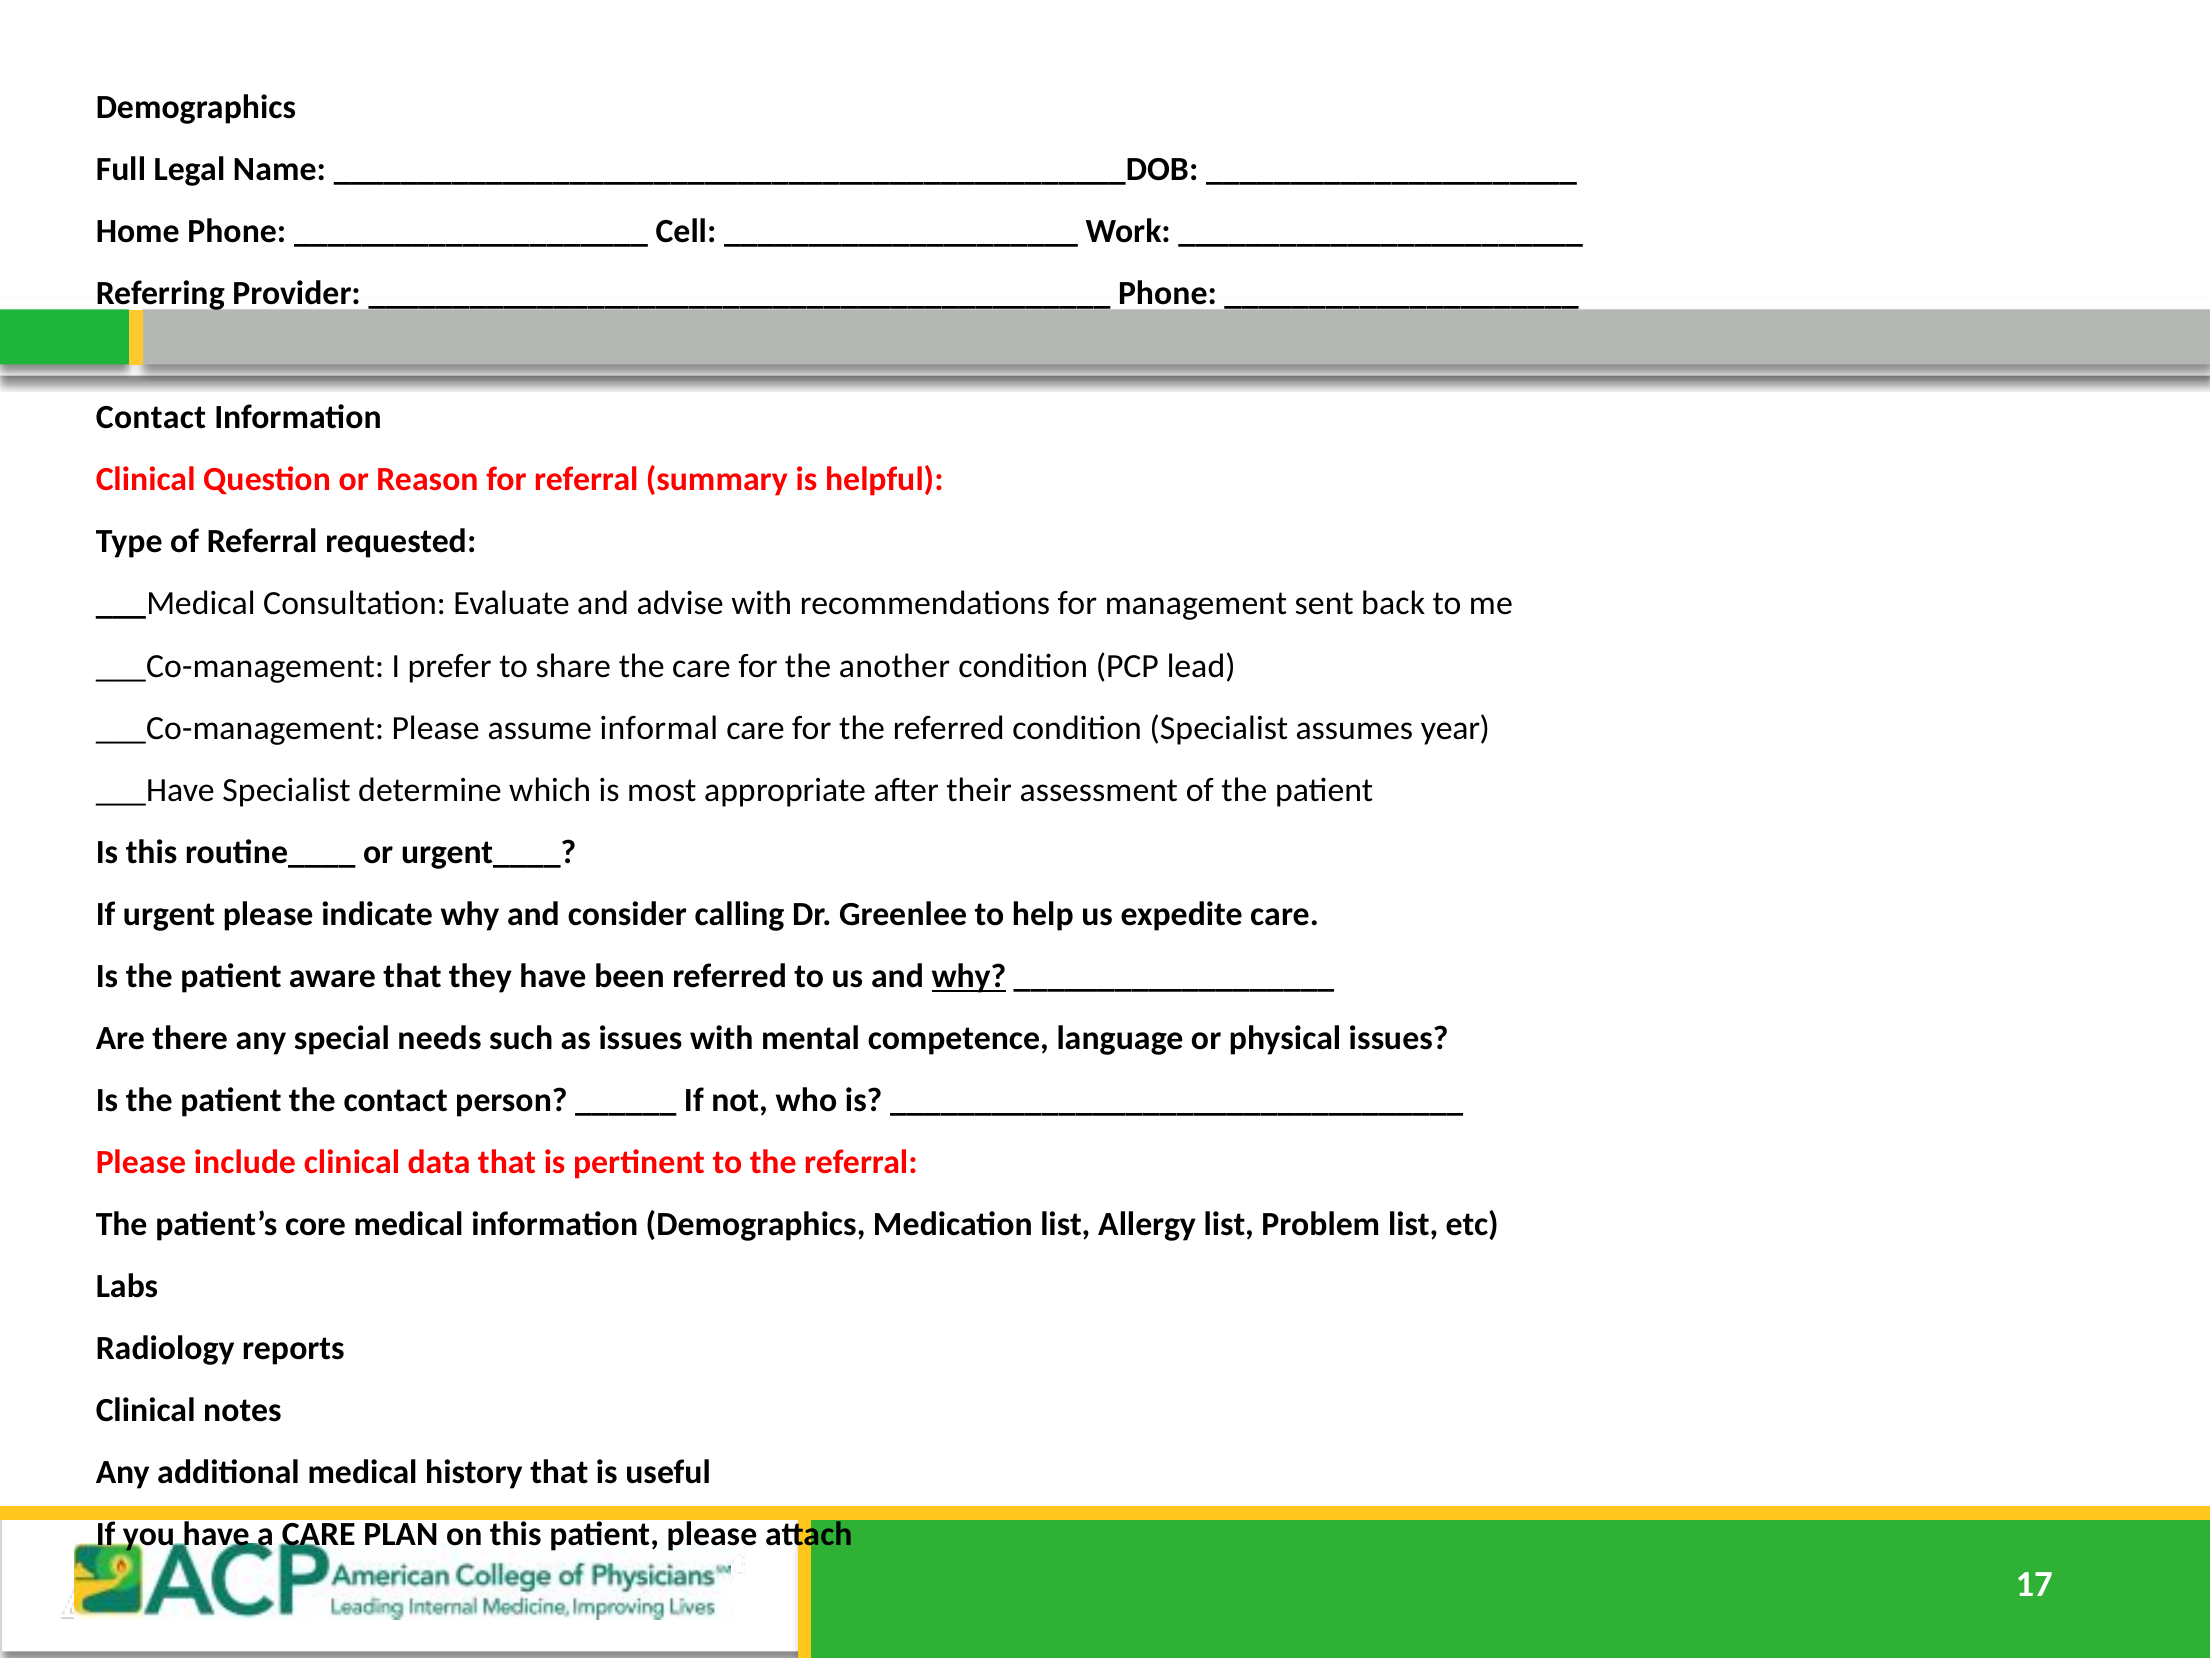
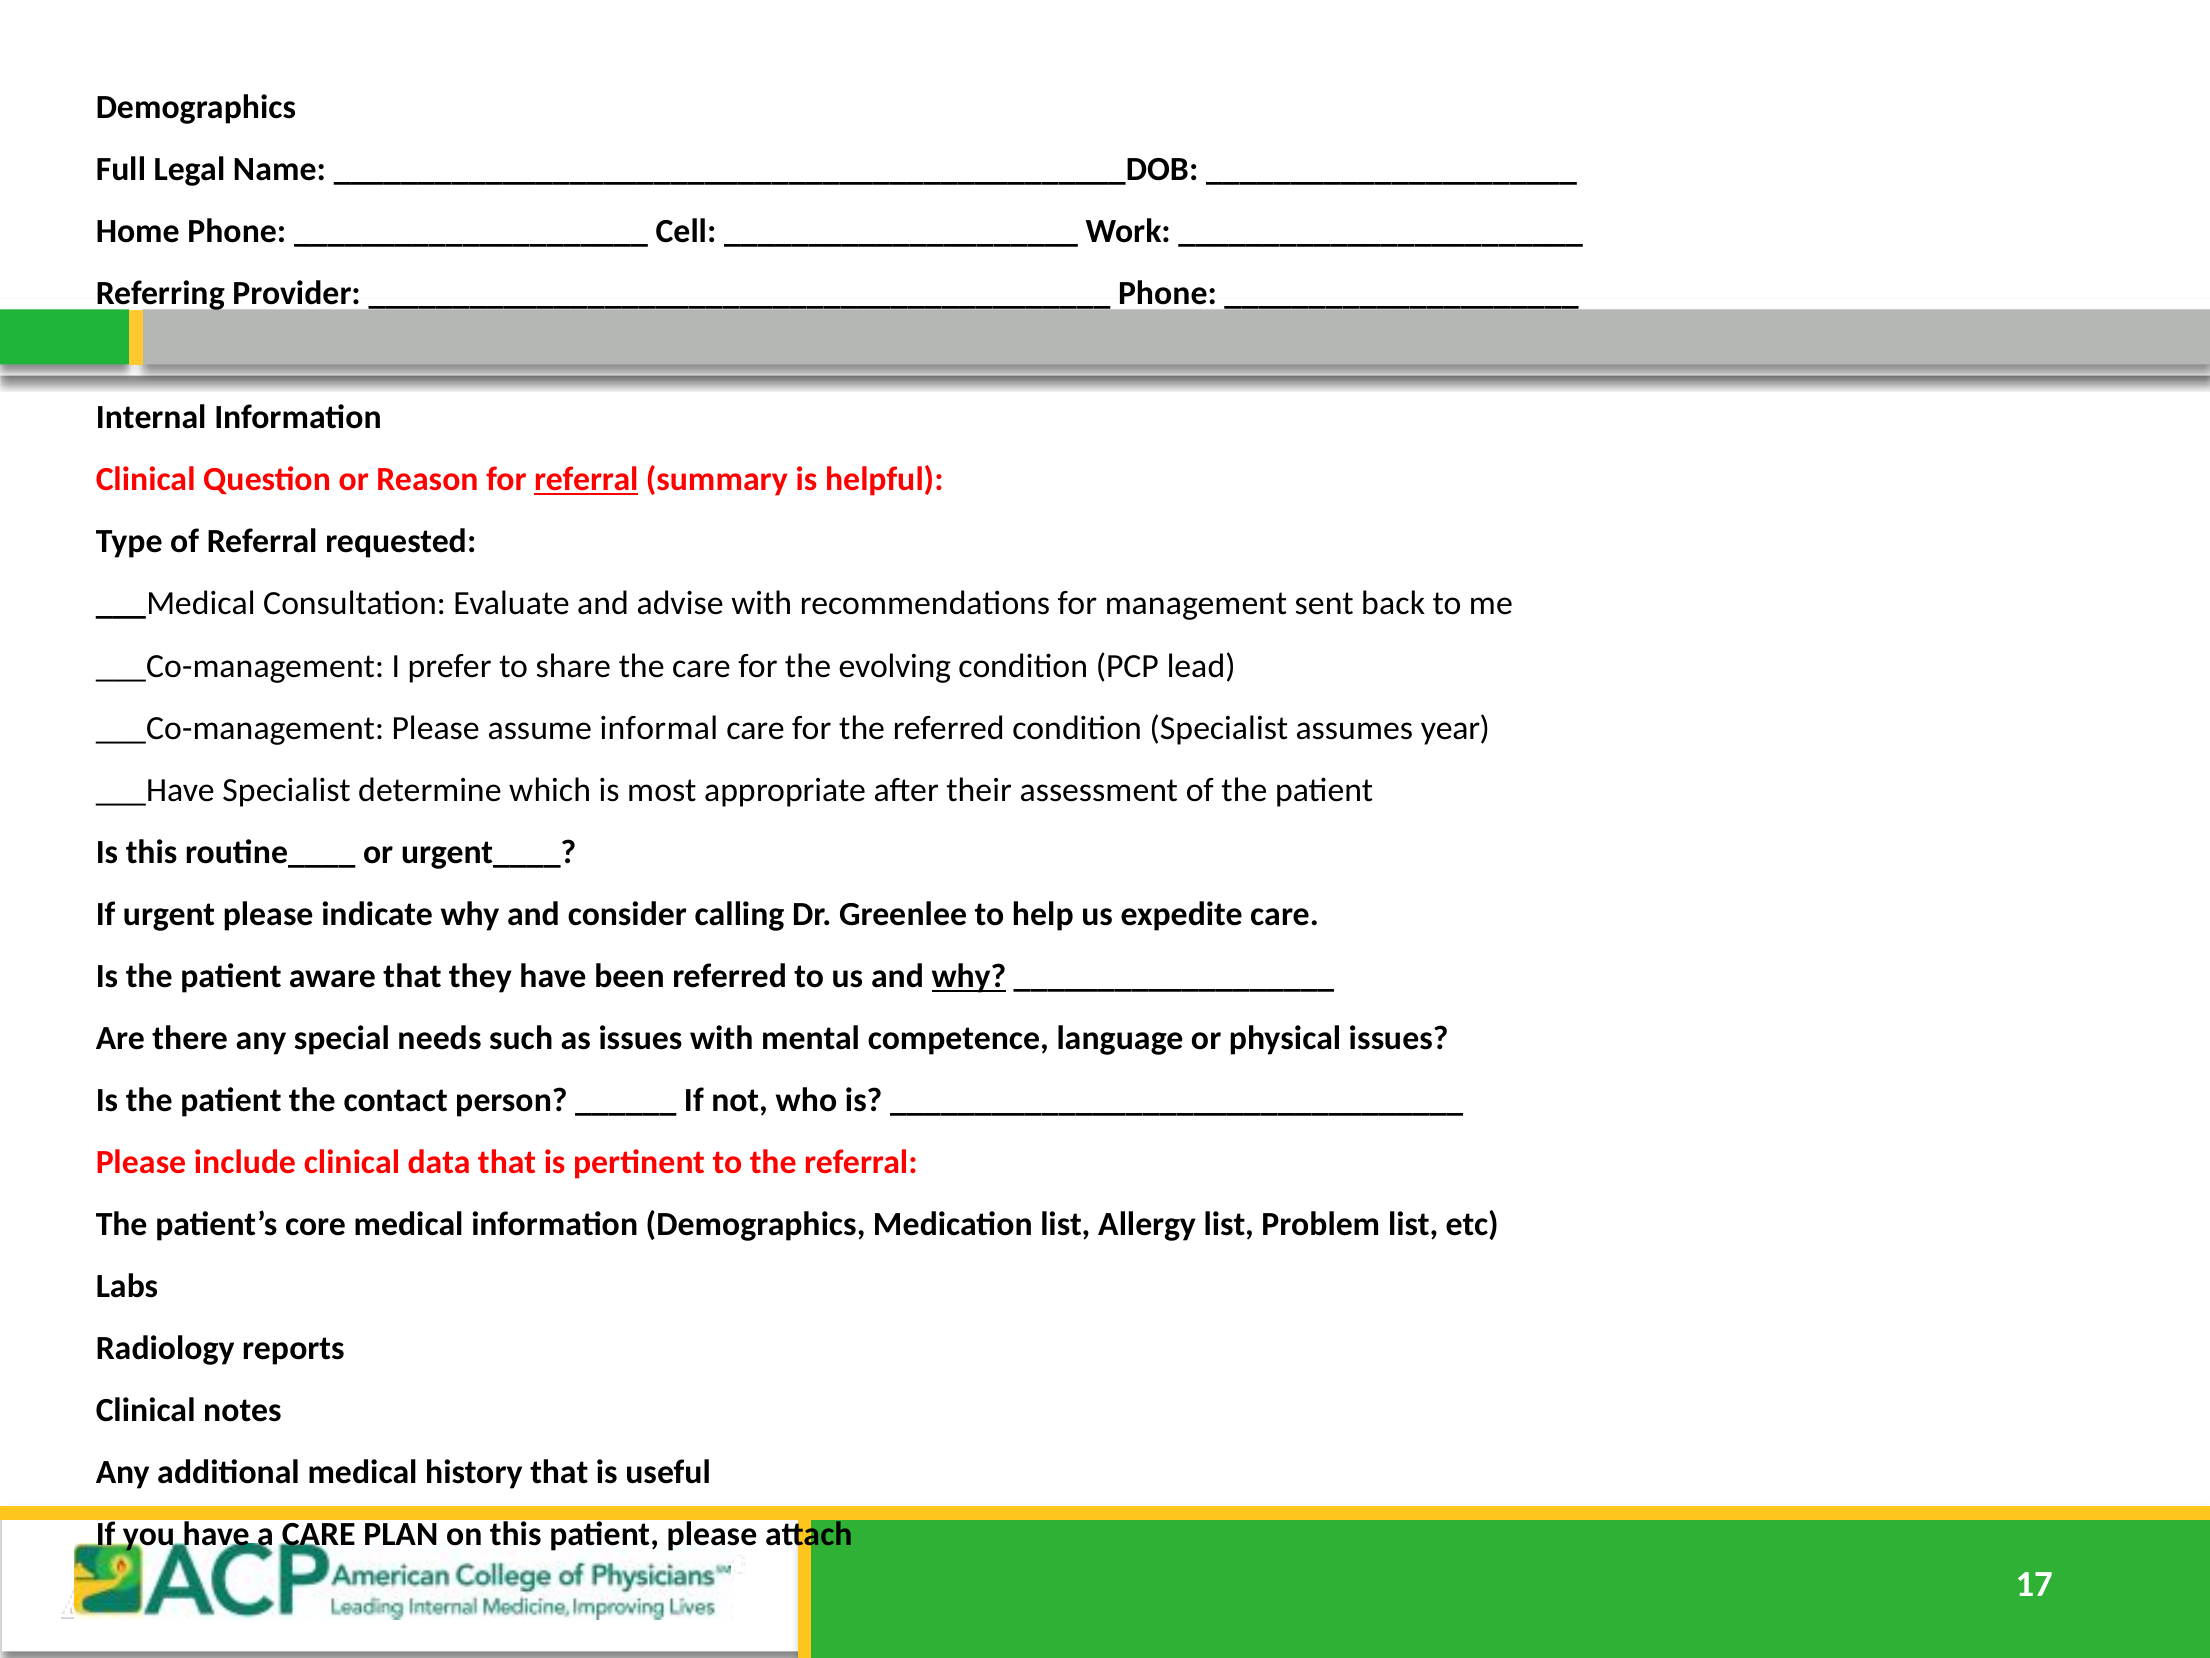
Contact: Contact -> Internal (151, 418)
referral underline: none -> present (586, 480)
another: another -> evolving (895, 666)
